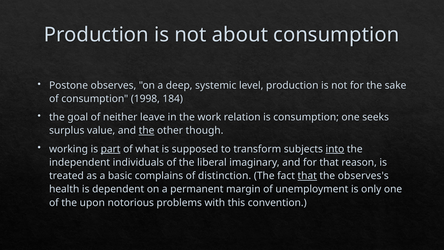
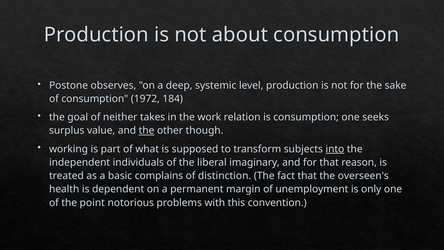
1998: 1998 -> 1972 (145, 99)
leave: leave -> takes (153, 117)
part underline: present -> none (111, 149)
that underline: present -> none (307, 176)
observes's: observes's -> overseen's (363, 176)
upon: upon -> point (92, 203)
